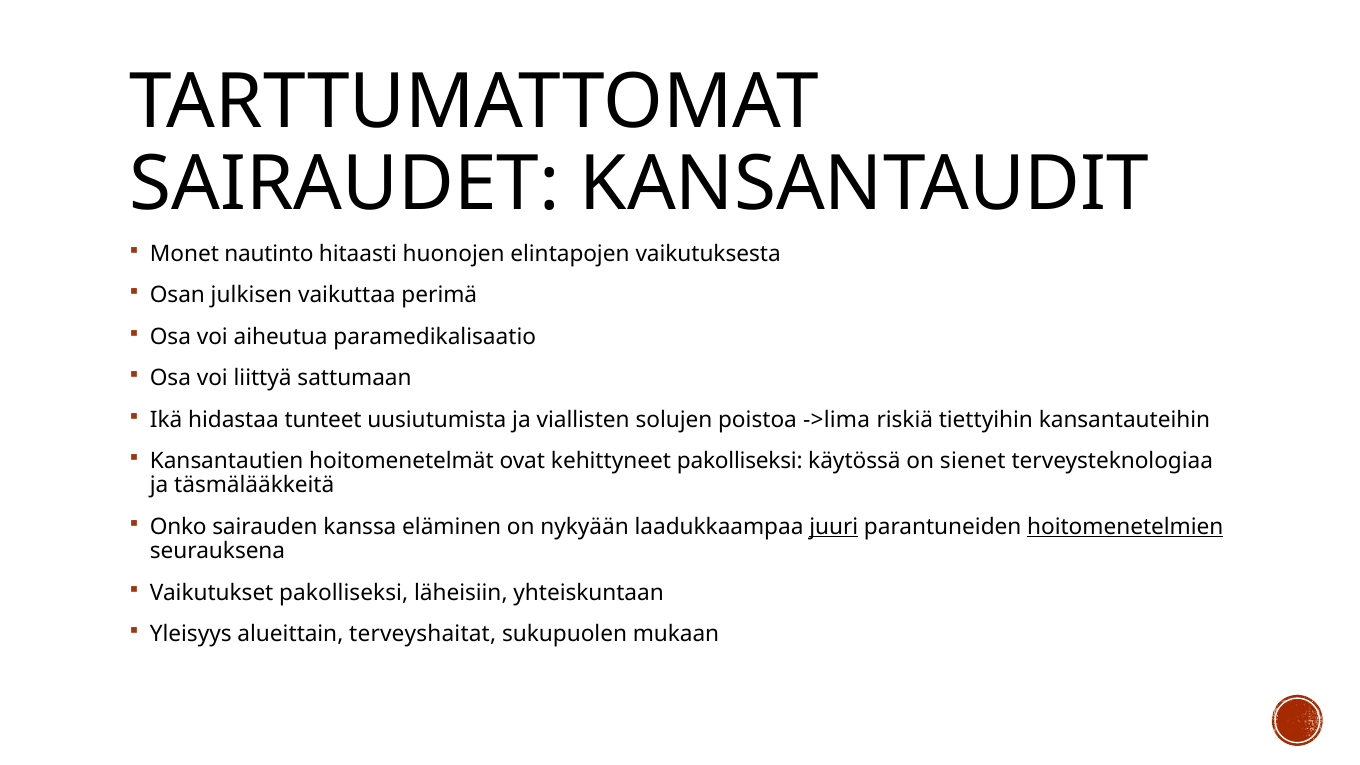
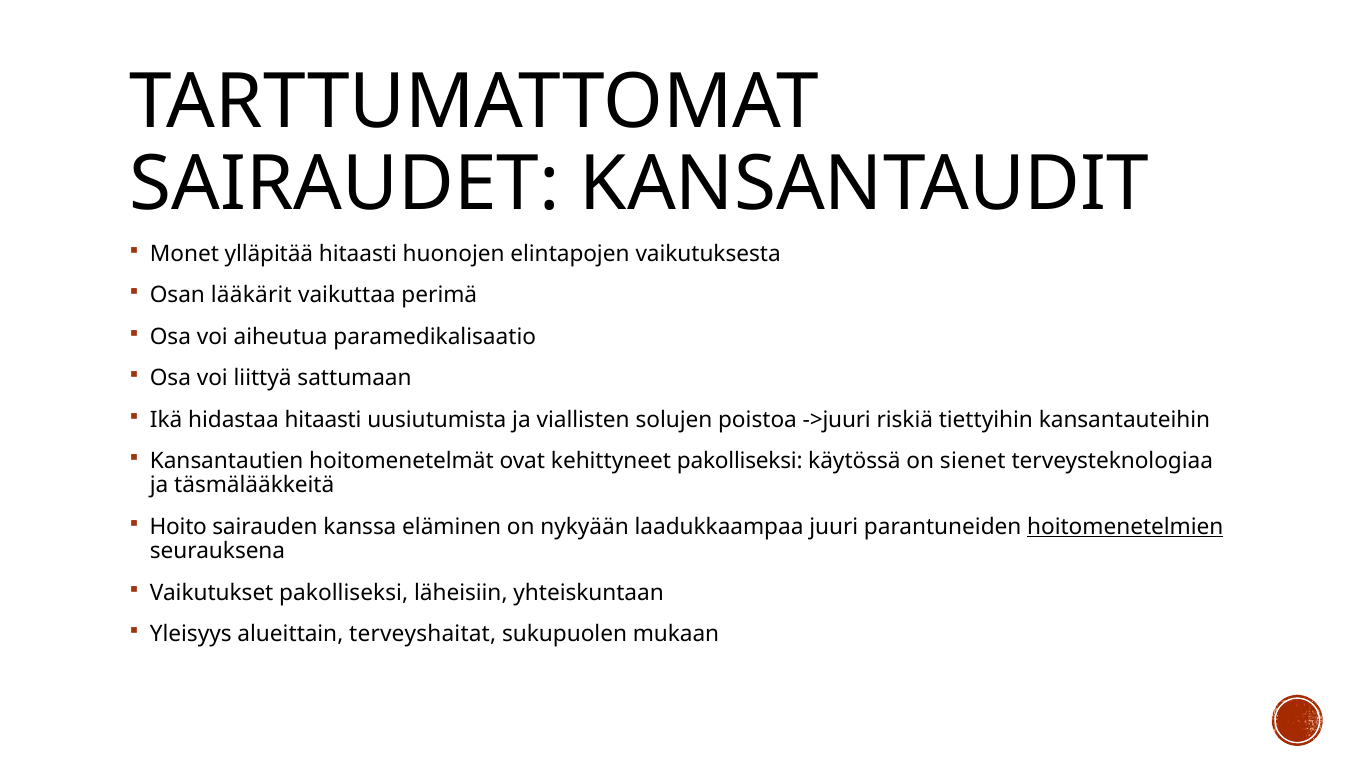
nautinto: nautinto -> ylläpitää (269, 254)
julkisen: julkisen -> lääkärit (251, 295)
hidastaa tunteet: tunteet -> hitaasti (323, 420)
->lima: ->lima -> ->juuri (837, 420)
Onko: Onko -> Hoito (178, 527)
juuri underline: present -> none (834, 527)
